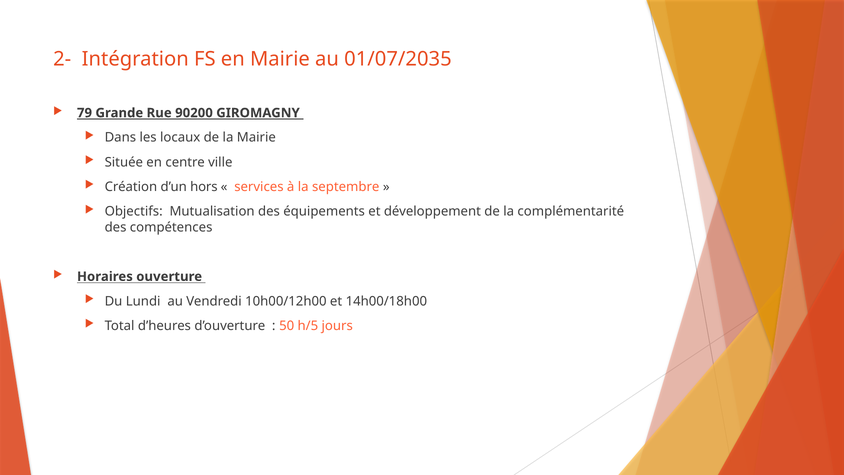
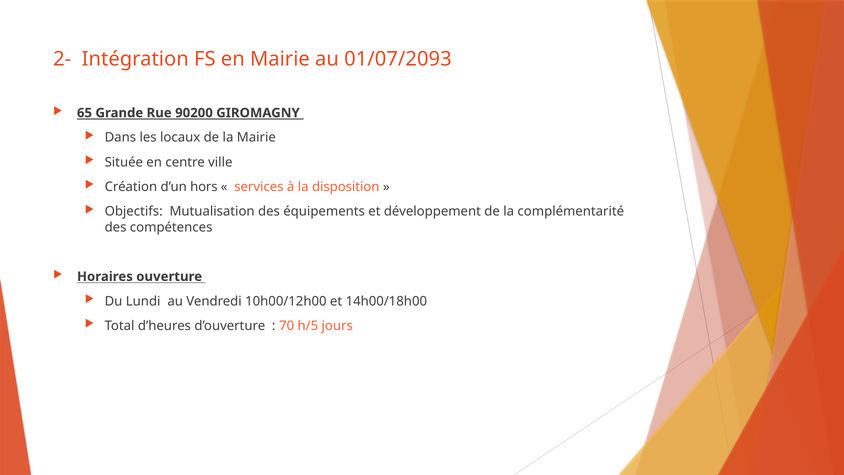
01/07/2035: 01/07/2035 -> 01/07/2093 (398, 59)
79: 79 -> 65 (84, 113)
septembre: septembre -> disposition (346, 187)
50: 50 -> 70 (287, 326)
